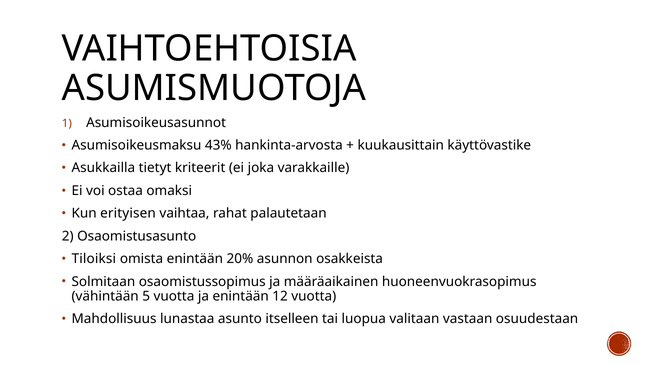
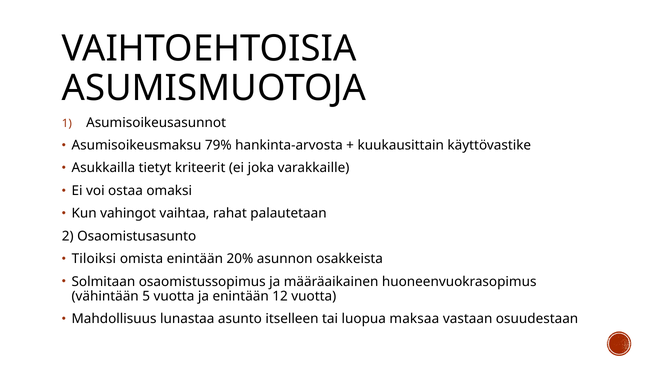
43%: 43% -> 79% (218, 145)
erityisen: erityisen -> vahingot (128, 214)
valitaan: valitaan -> maksaa (414, 319)
